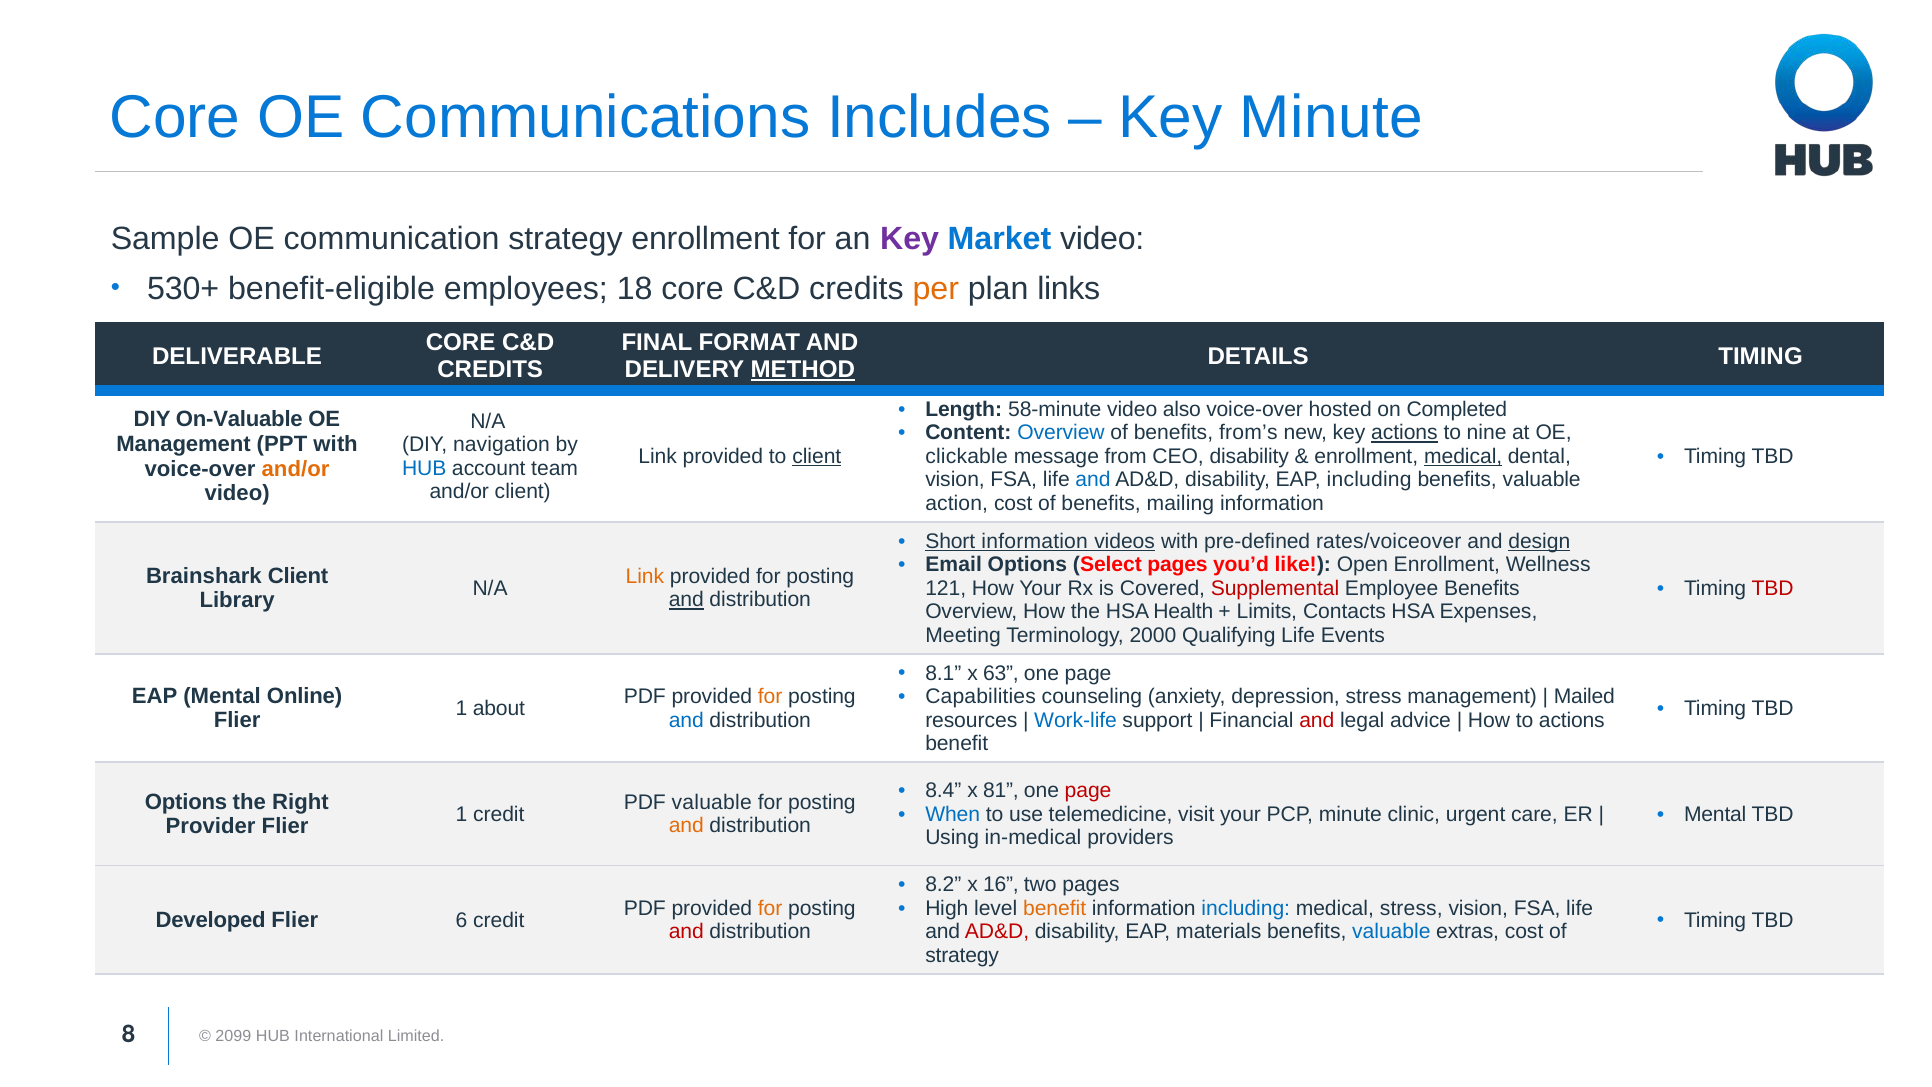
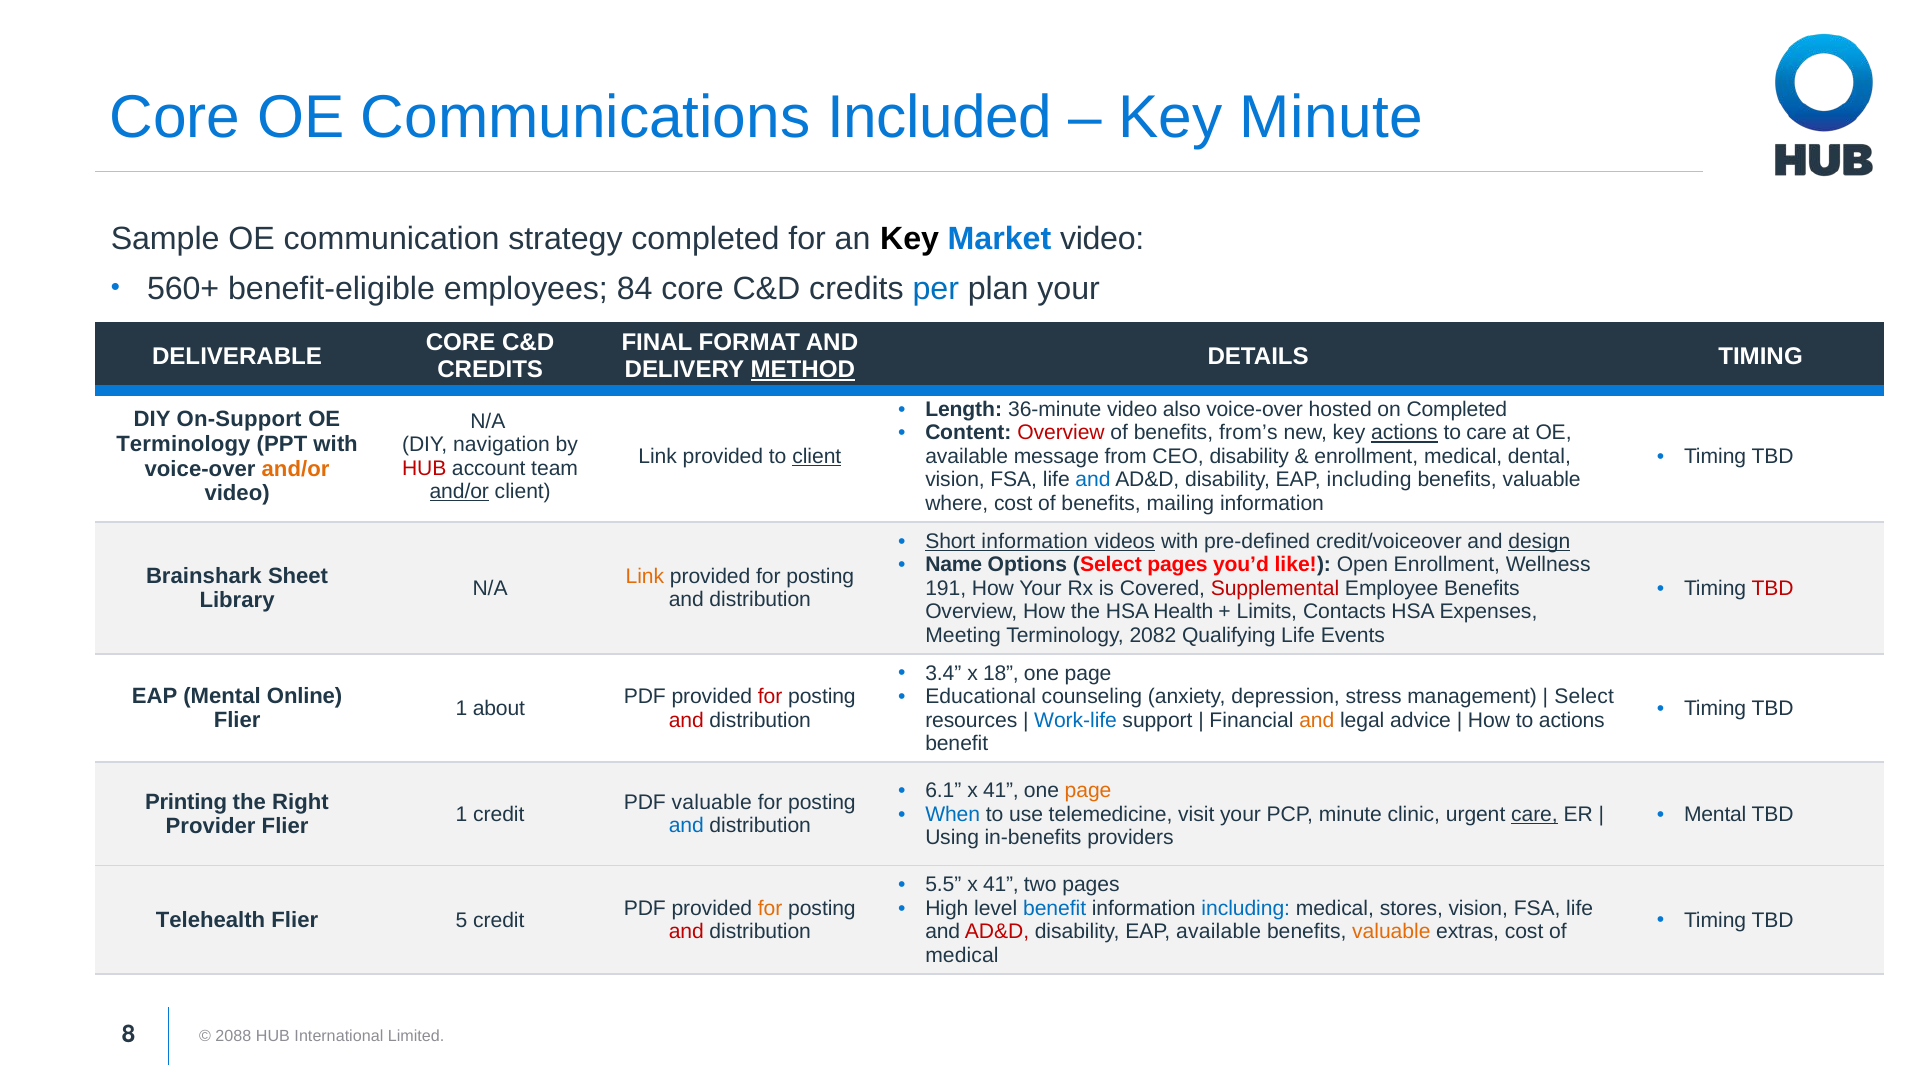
Includes: Includes -> Included (940, 118)
strategy enrollment: enrollment -> completed (705, 238)
Key colour: purple -> black (910, 238)
530+: 530+ -> 560+ (183, 289)
18: 18 -> 84 (635, 289)
per colour: orange -> blue (936, 289)
plan links: links -> your (1069, 289)
58-minute: 58-minute -> 36-minute (1055, 409)
On-Valuable: On-Valuable -> On-Support (239, 419)
Overview colour: blue -> red (1061, 433)
to nine: nine -> care (1487, 433)
Management: Management -> Terminology (183, 444)
clickable: clickable -> available (967, 456)
medical underline: present -> none (1463, 456)
HUB colour: blue -> red (424, 468)
and/or underline: none -> present (459, 492)
action: action -> where (957, 503)
rates/voiceover: rates/voiceover -> credit/voiceover (1389, 541)
Email: Email -> Name (954, 565)
Brainshark Client: Client -> Sheet (298, 576)
121: 121 -> 191 (946, 588)
and underline: present -> none (686, 600)
2000: 2000 -> 2082 (1153, 635)
8.1: 8.1 -> 3.4 (943, 673)
63: 63 -> 18 (1001, 673)
for colour: orange -> red (770, 696)
Capabilities: Capabilities -> Educational (981, 696)
Mailed: Mailed -> Select (1584, 696)
and colour: blue -> red (686, 720)
and colour: red -> orange (1317, 720)
8.4: 8.4 -> 6.1 (943, 791)
81: 81 -> 41 (1001, 791)
page colour: red -> orange (1088, 791)
Options: Options -> Printing (186, 802)
care underline: none -> present (1534, 814)
and colour: orange -> blue (686, 826)
in-medical: in-medical -> in-benefits (1033, 837)
8.2: 8.2 -> 5.5 (943, 885)
16: 16 -> 41 (1001, 885)
benefit colour: orange -> blue (1055, 908)
medical stress: stress -> stores (1411, 908)
Developed: Developed -> Telehealth (211, 920)
6: 6 -> 5 (462, 920)
EAP materials: materials -> available (1219, 932)
valuable colour: blue -> orange (1391, 932)
strategy: strategy -> medical (962, 955)
2099: 2099 -> 2088 (233, 1036)
